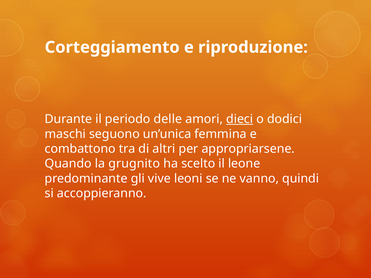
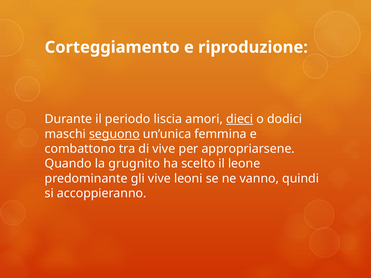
delle: delle -> liscia (168, 119)
seguono underline: none -> present (114, 134)
di altri: altri -> vive (164, 149)
